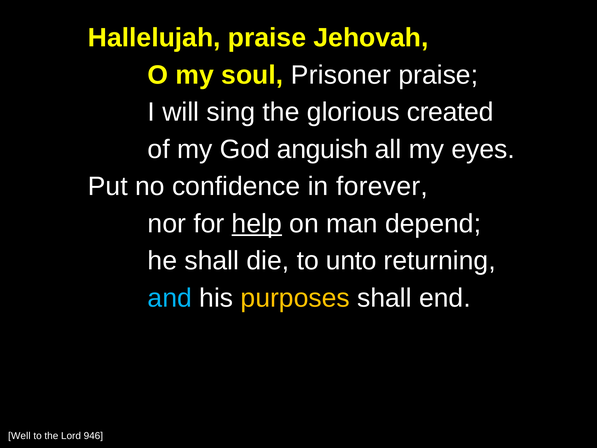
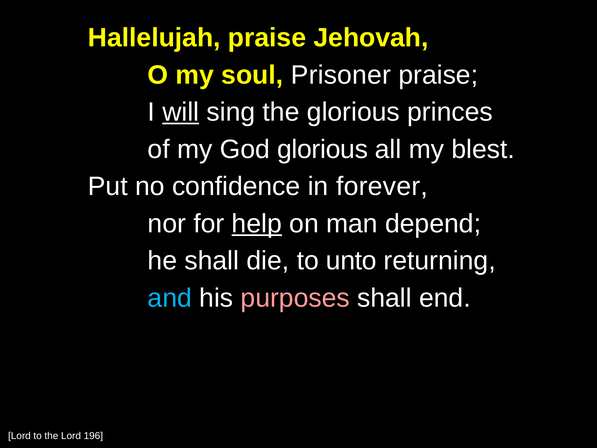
will underline: none -> present (181, 112)
created: created -> princes (450, 112)
God anguish: anguish -> glorious (323, 149)
eyes: eyes -> blest (483, 149)
purposes colour: yellow -> pink (295, 298)
Well: Well -> Lord (19, 436)
946: 946 -> 196 (93, 436)
